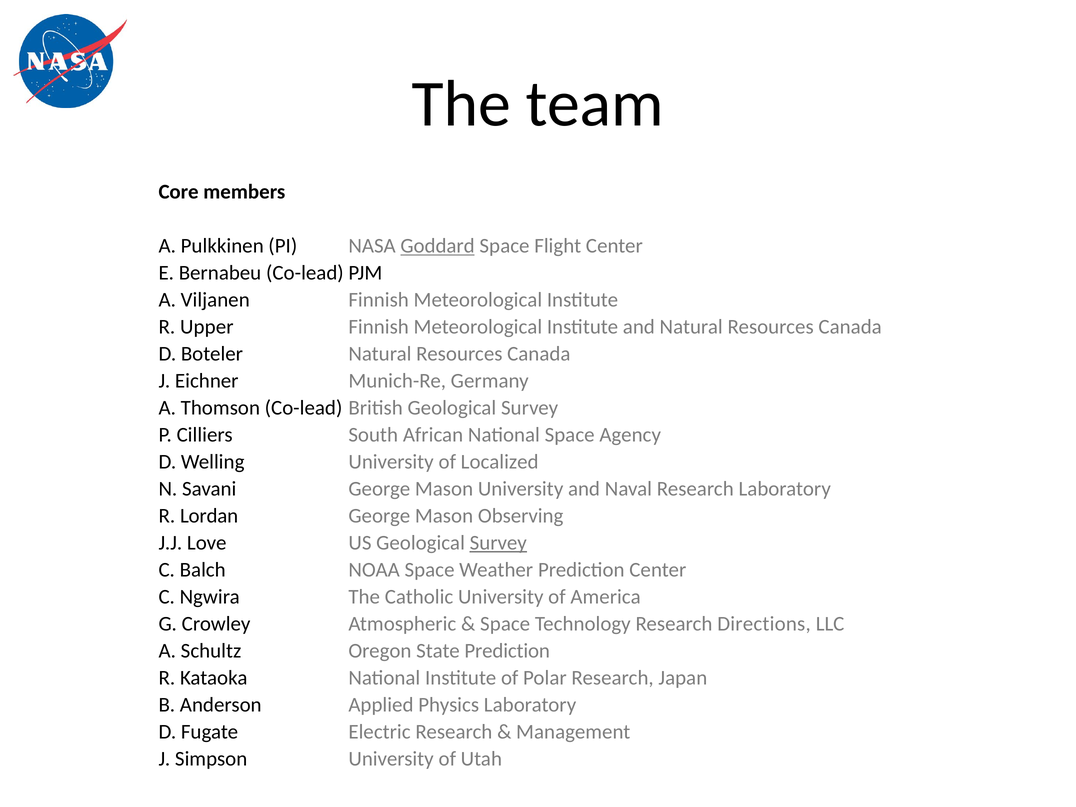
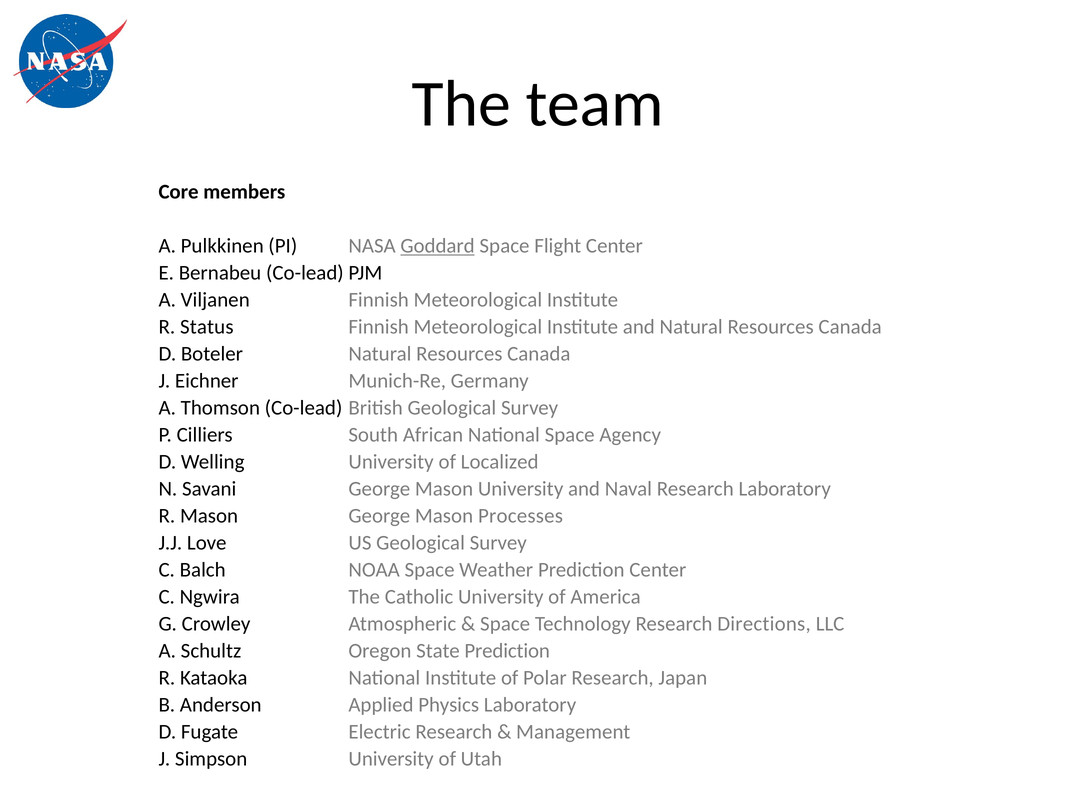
Upper: Upper -> Status (207, 327)
R Lordan: Lordan -> Mason (209, 516)
Observing: Observing -> Processes (521, 516)
Survey underline: present -> none (498, 543)
